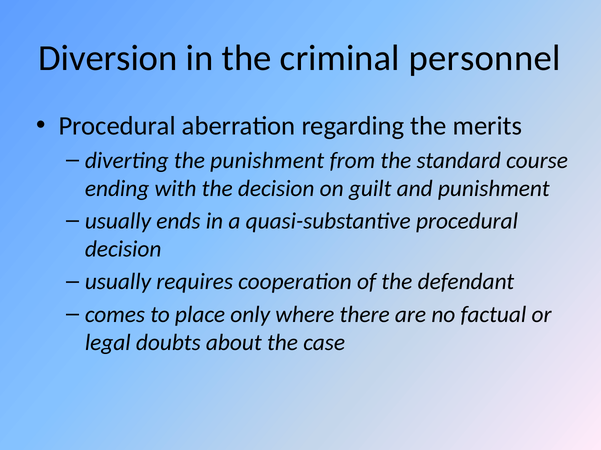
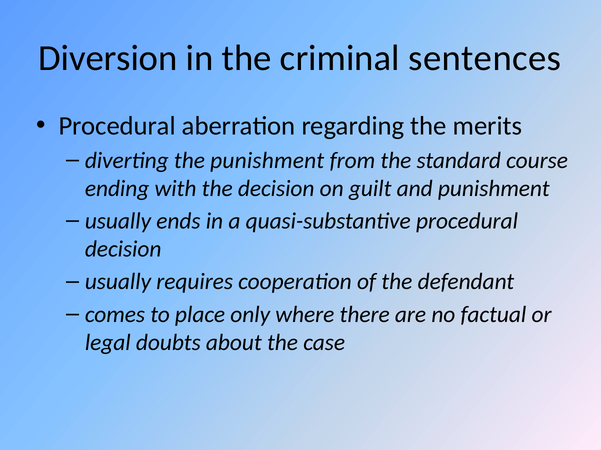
personnel: personnel -> sentences (485, 58)
